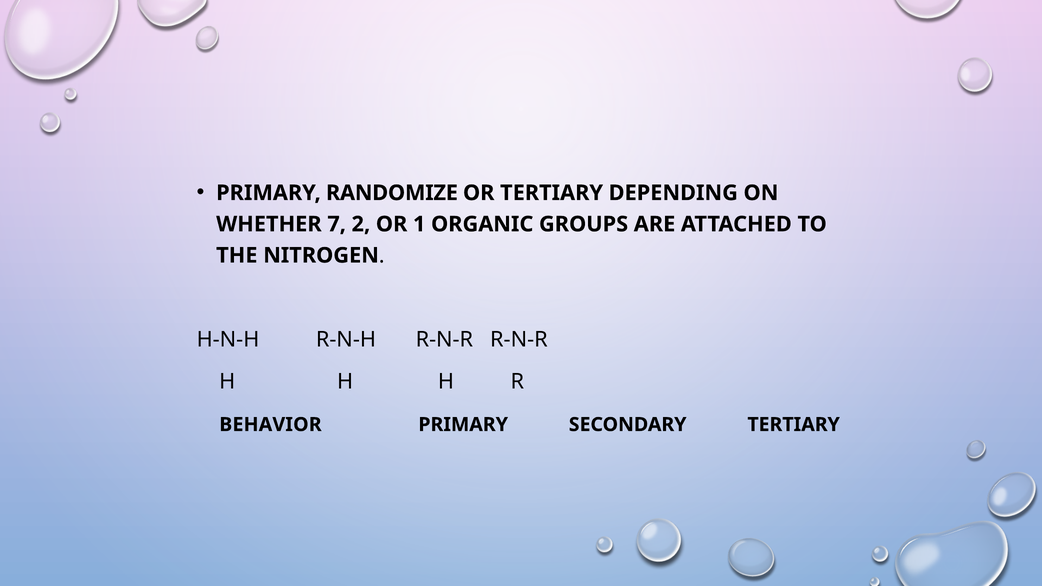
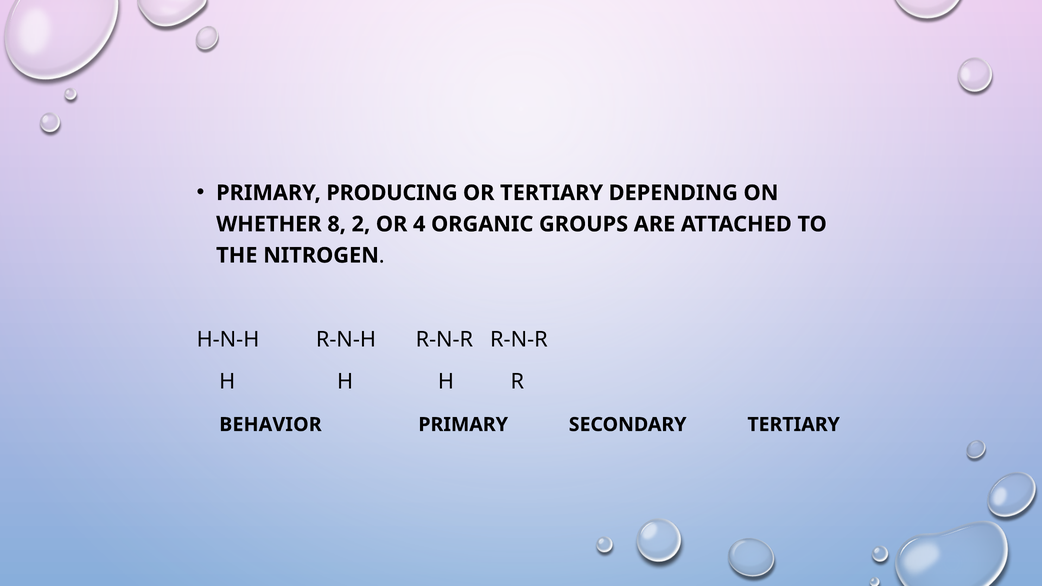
RANDOMIZE: RANDOMIZE -> PRODUCING (392, 193)
7: 7 -> 8 (337, 224)
1: 1 -> 4 (419, 224)
